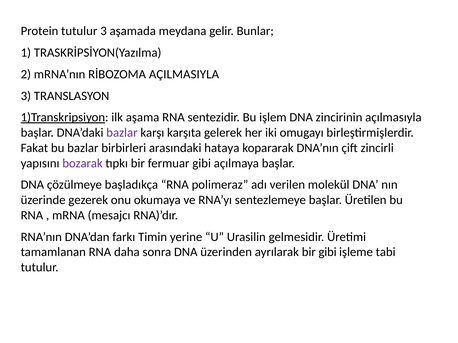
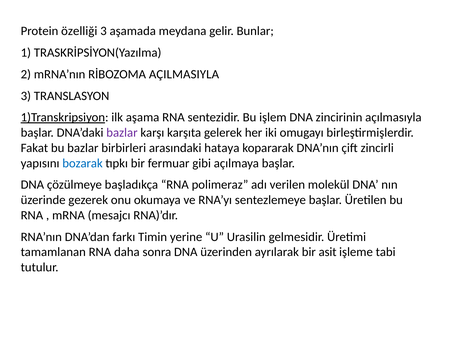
Protein tutulur: tutulur -> özelliği (79, 31)
bozarak colour: purple -> blue (83, 163)
bir gibi: gibi -> asit (328, 252)
